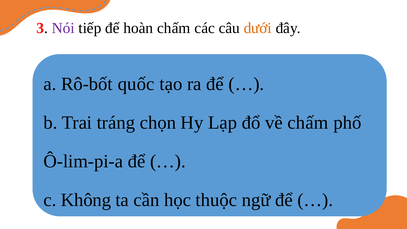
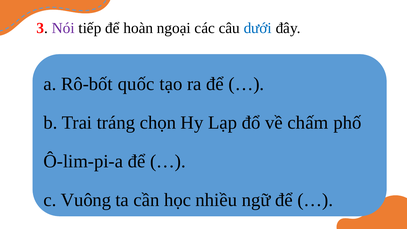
hoàn chấm: chấm -> ngoại (174, 28)
dưới colour: orange -> blue (258, 28)
Không: Không -> Vuông (86, 200)
thuộc: thuộc -> nhiều (216, 200)
